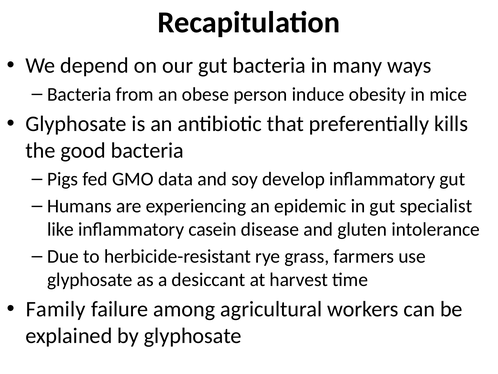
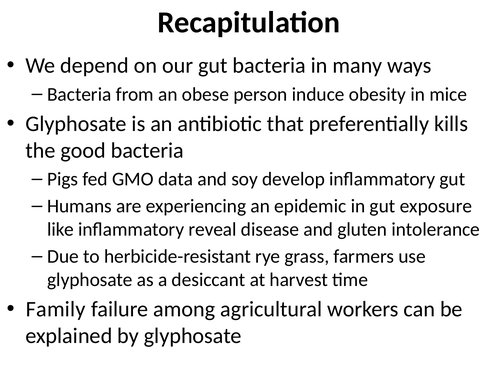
specialist: specialist -> exposure (436, 206)
casein: casein -> reveal (213, 229)
